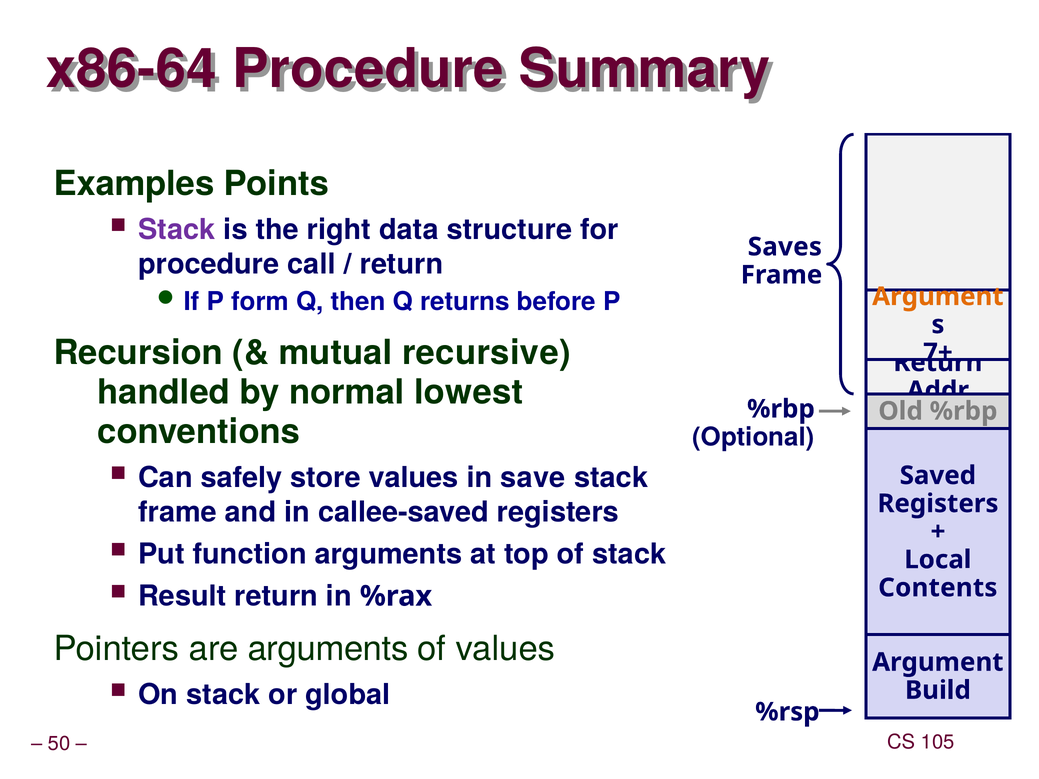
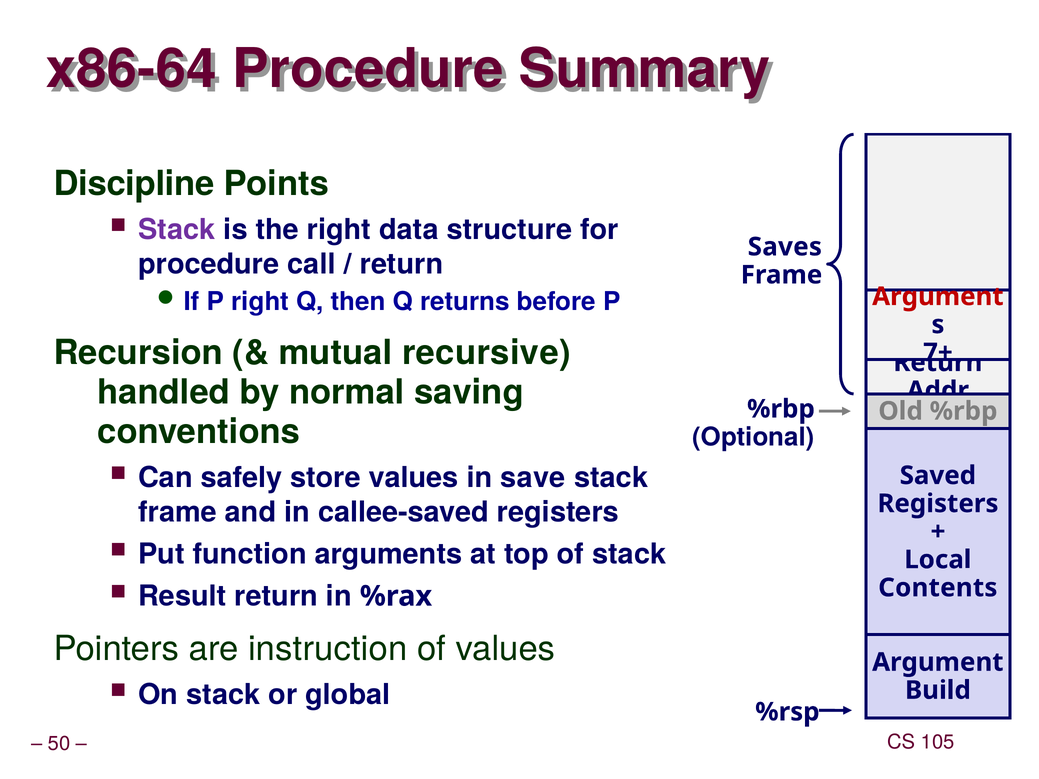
Examples: Examples -> Discipline (134, 184)
P form: form -> right (260, 302)
Argument colour: orange -> red (938, 297)
lowest: lowest -> saving (469, 393)
are arguments: arguments -> instruction (328, 649)
